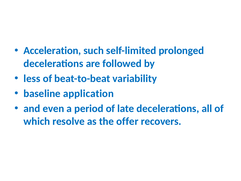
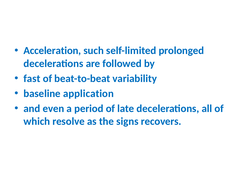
less: less -> fast (32, 78)
offer: offer -> signs (127, 121)
